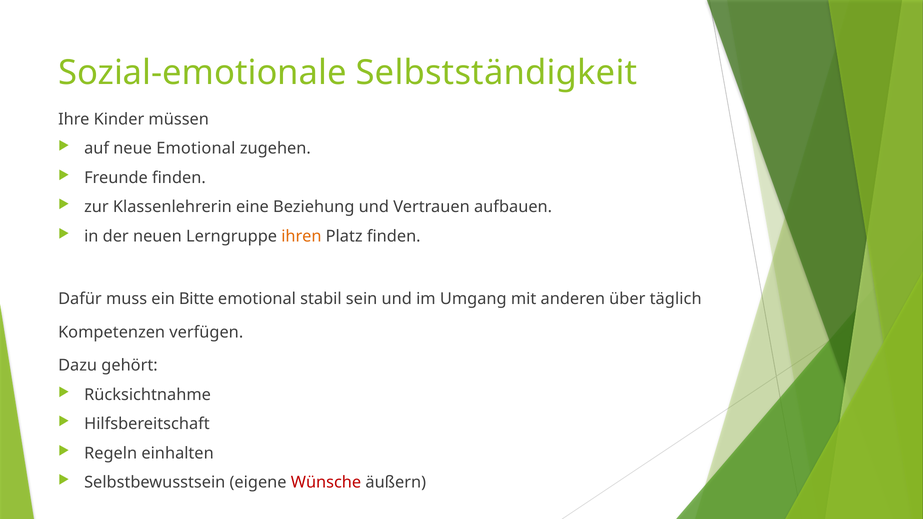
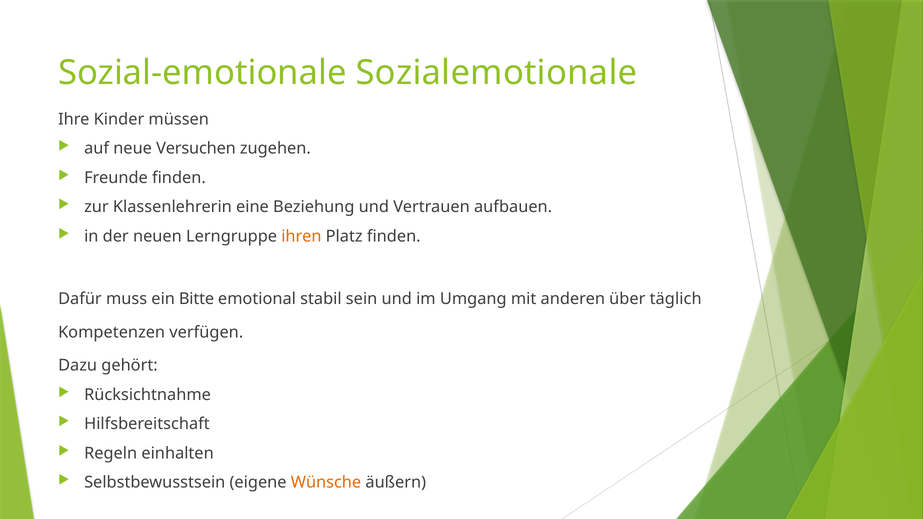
Selbstständigkeit: Selbstständigkeit -> Sozialemotionale (496, 73)
neue Emotional: Emotional -> Versuchen (196, 149)
Wünsche colour: red -> orange (326, 483)
